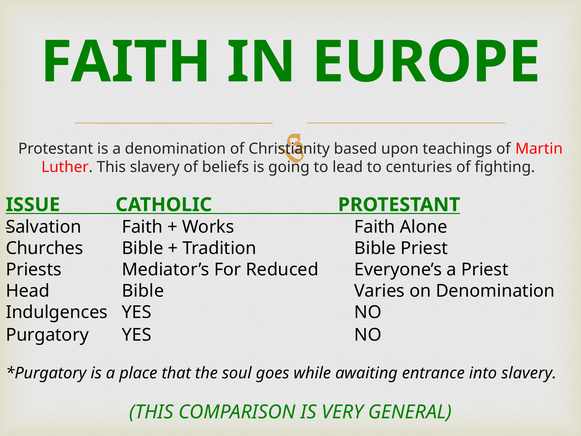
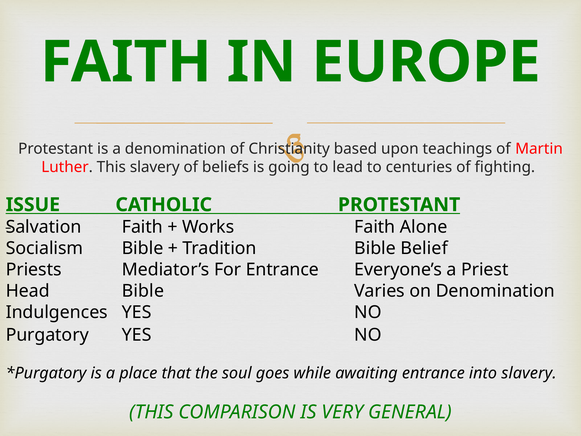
Churches: Churches -> Socialism (44, 248)
Bible Priest: Priest -> Belief (424, 248)
For Reduced: Reduced -> Entrance (282, 269)
